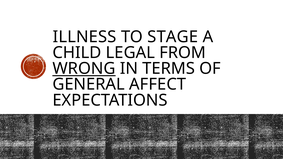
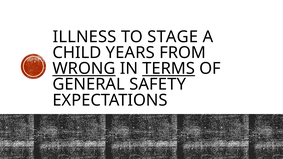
LEGAL: LEGAL -> YEARS (130, 53)
TERMS underline: none -> present (169, 69)
AFFECT: AFFECT -> SAFETY (158, 84)
